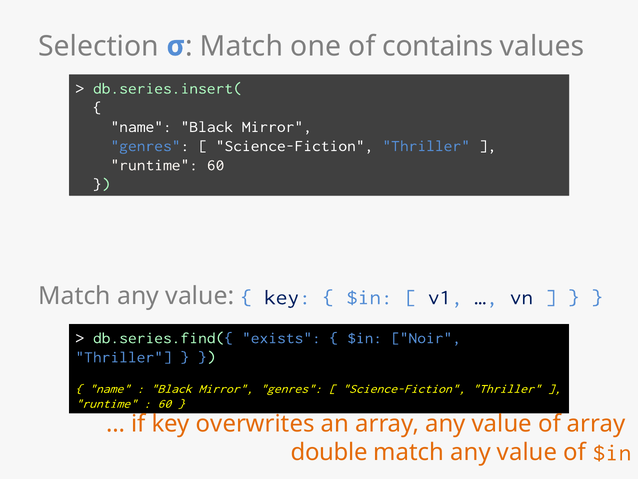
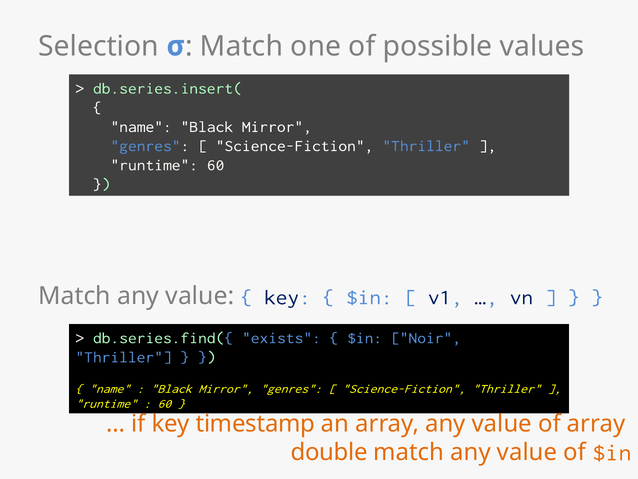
contains: contains -> possible (438, 46)
overwrites: overwrites -> timestamp (255, 423)
